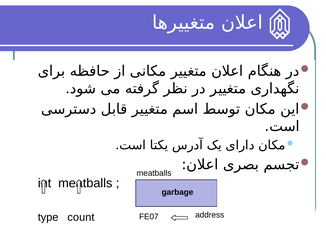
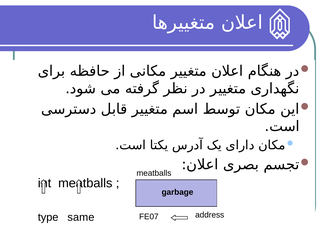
count: count -> same (81, 217)
